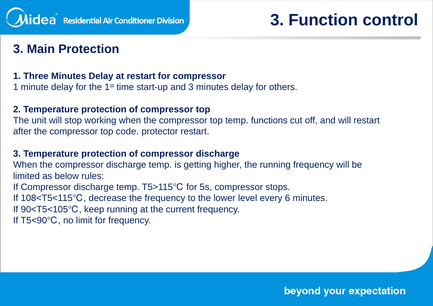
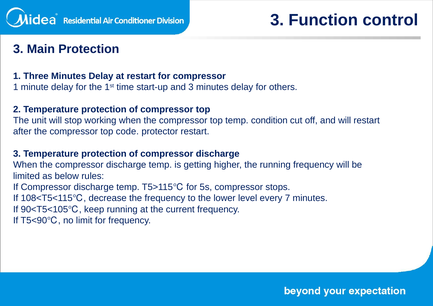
functions: functions -> condition (269, 121)
6: 6 -> 7 (288, 198)
